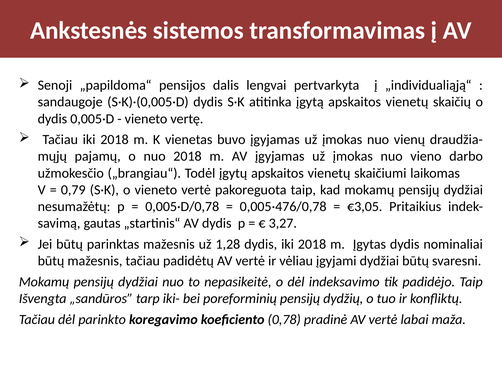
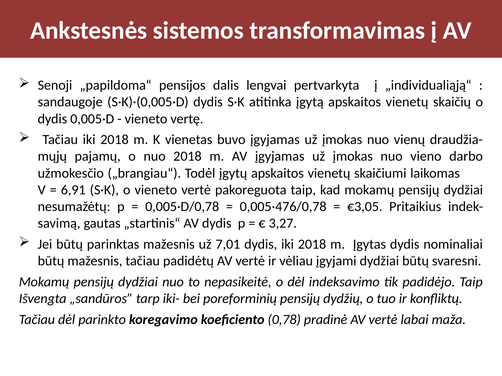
0,79: 0,79 -> 6,91 (73, 190)
1,28: 1,28 -> 7,01 (228, 244)
